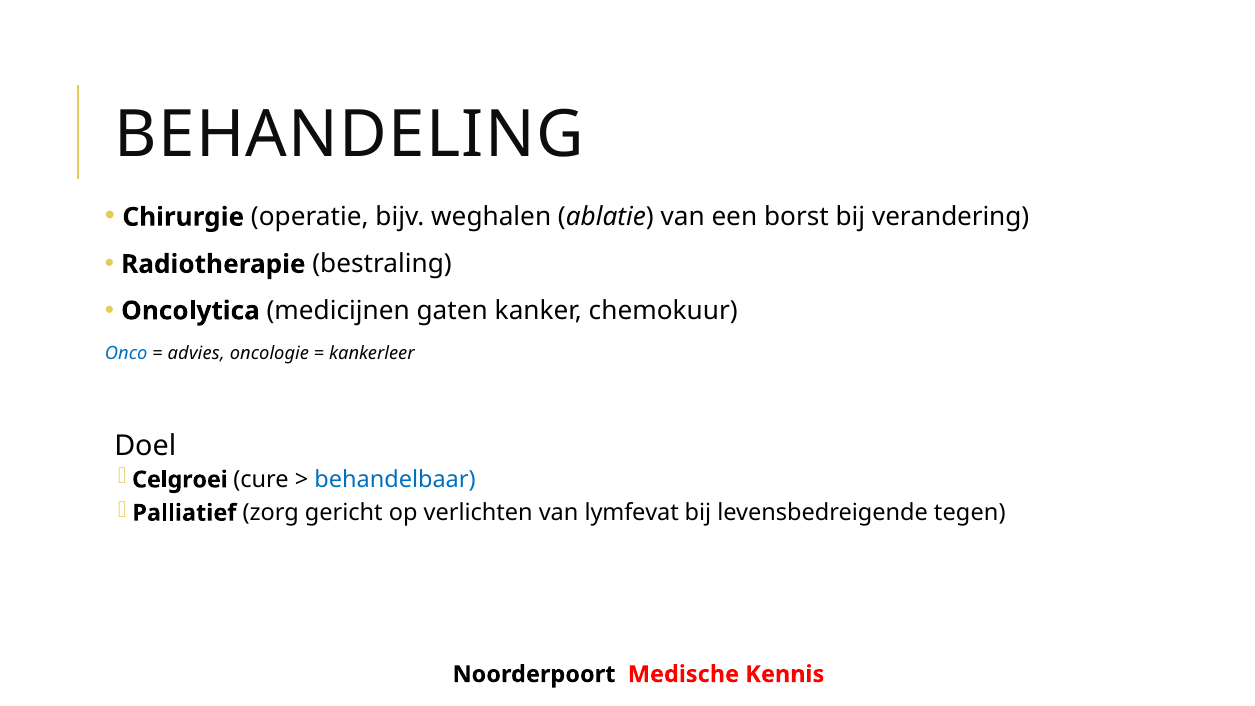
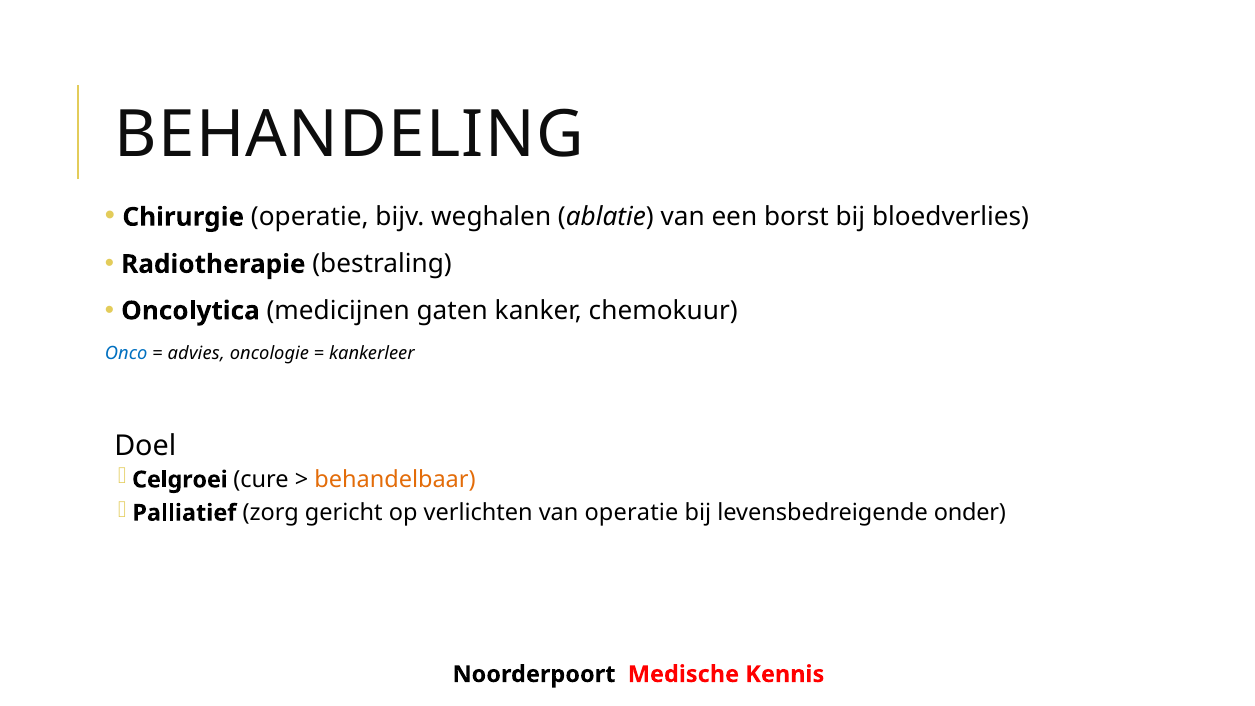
verandering: verandering -> bloedverlies (951, 217)
behandelbaar colour: blue -> orange (395, 480)
van lymfevat: lymfevat -> operatie (632, 513)
tegen: tegen -> onder (970, 513)
